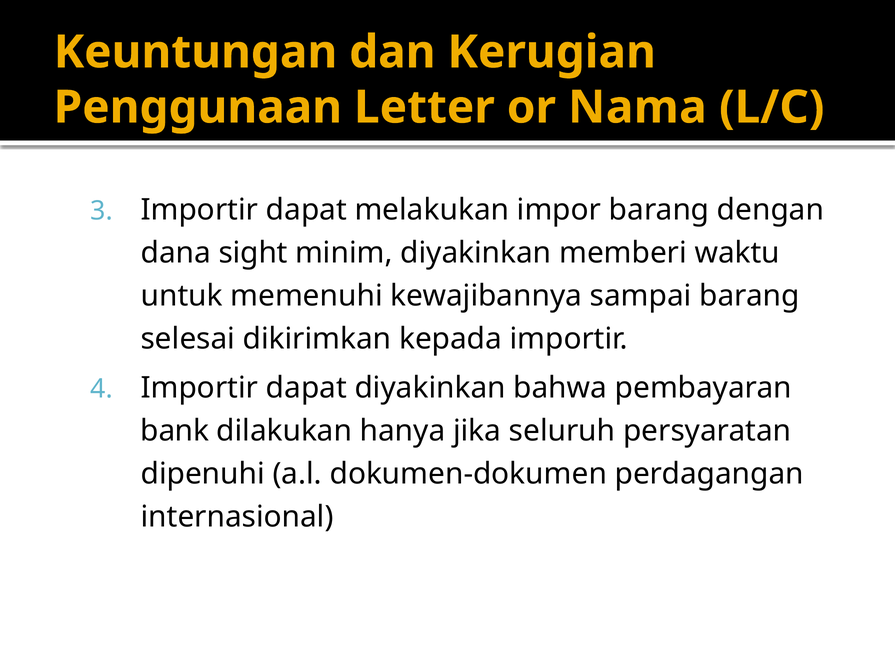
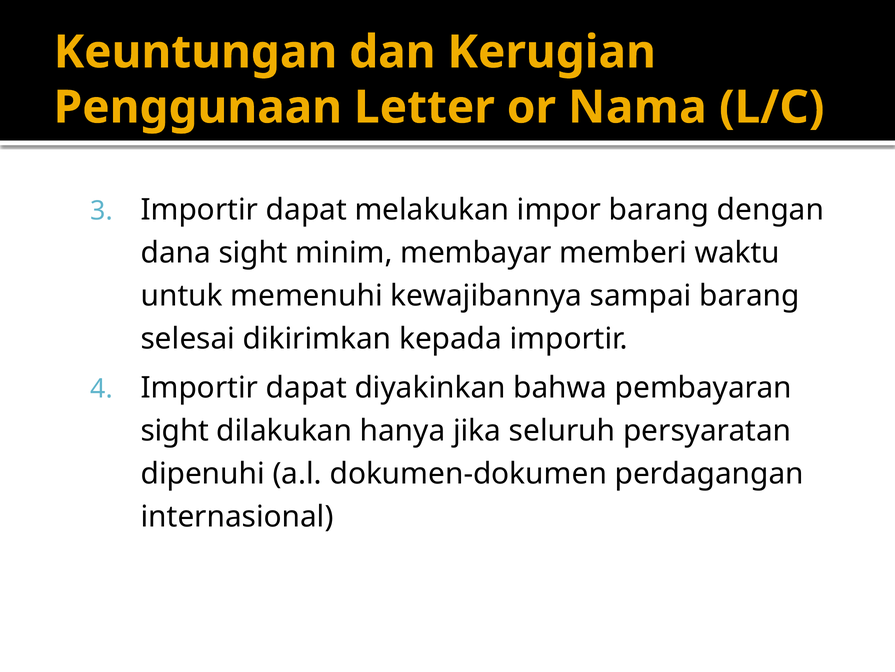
minim diyakinkan: diyakinkan -> membayar (476, 253)
bank: bank -> sight (175, 431)
